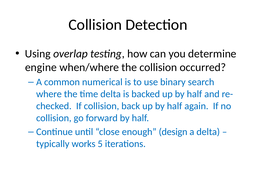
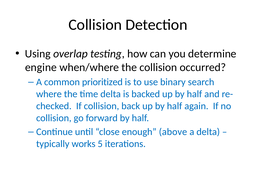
numerical: numerical -> prioritized (102, 82)
design: design -> above (173, 132)
